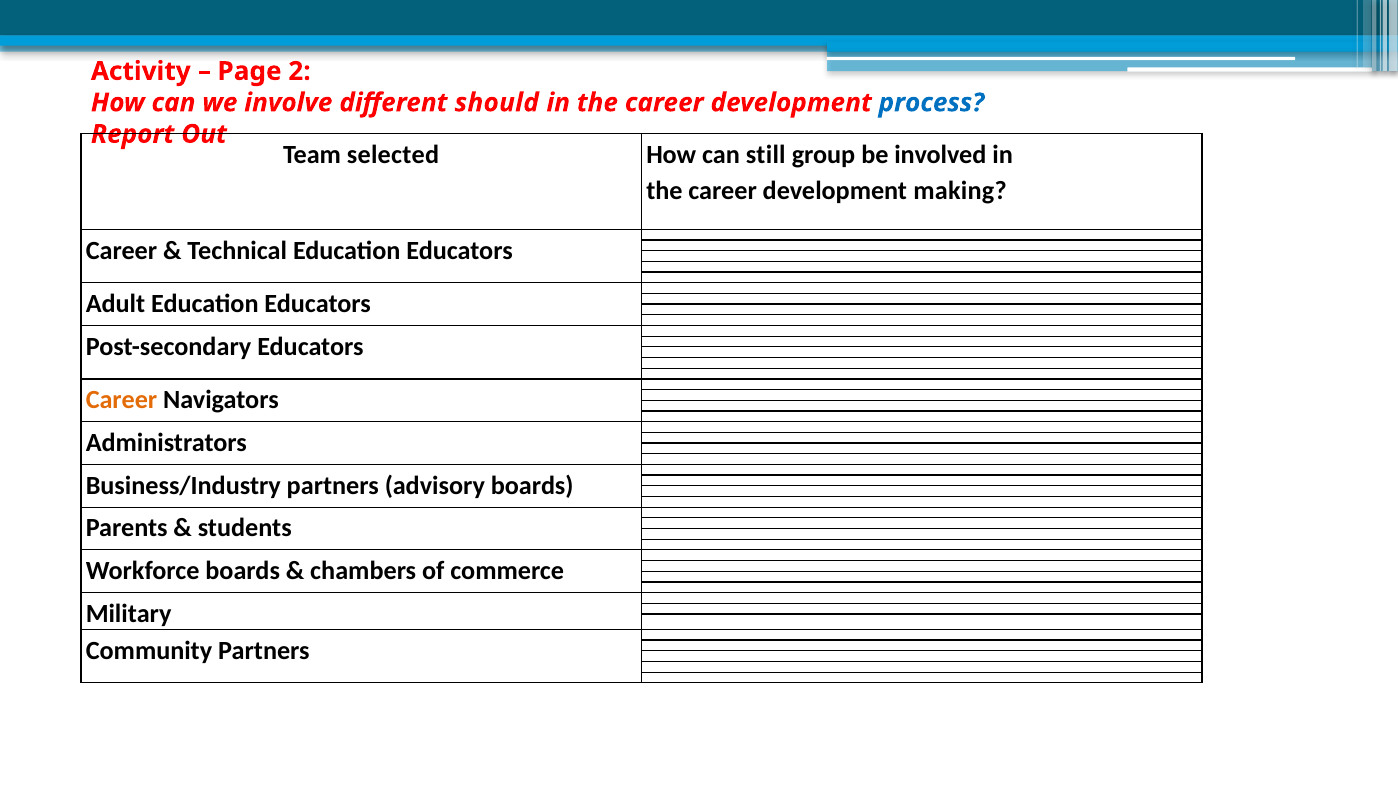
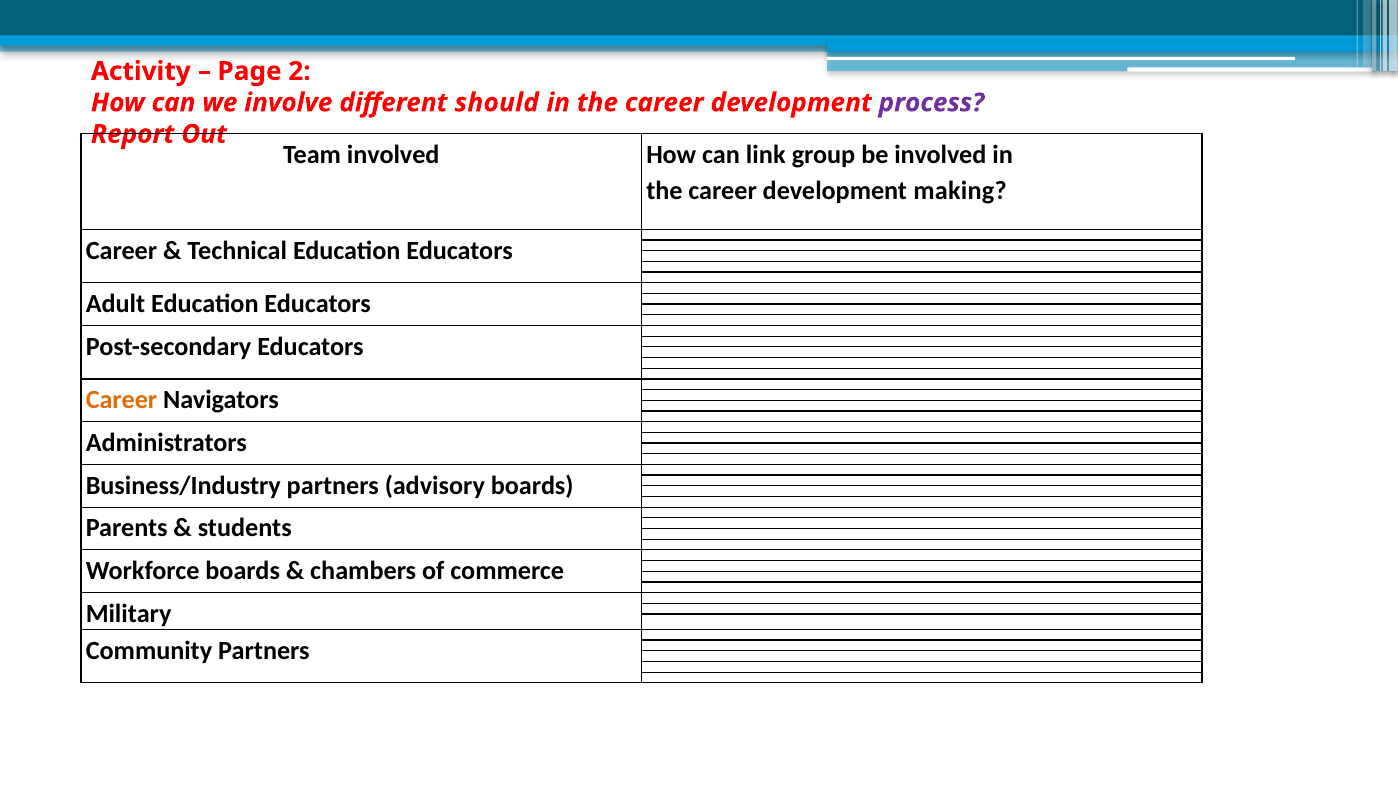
process colour: blue -> purple (931, 103)
Team selected: selected -> involved (393, 155)
still: still -> link (766, 155)
